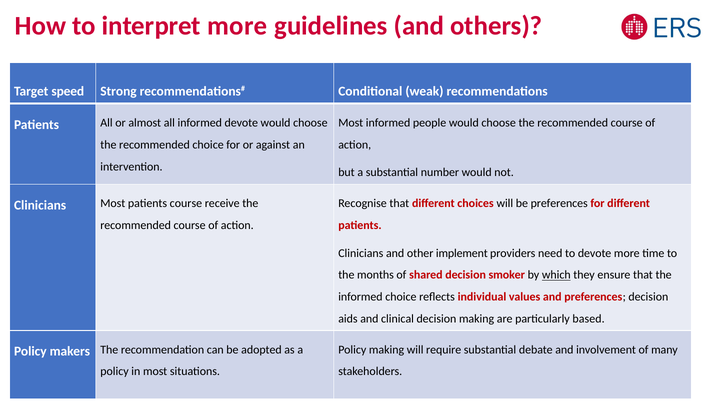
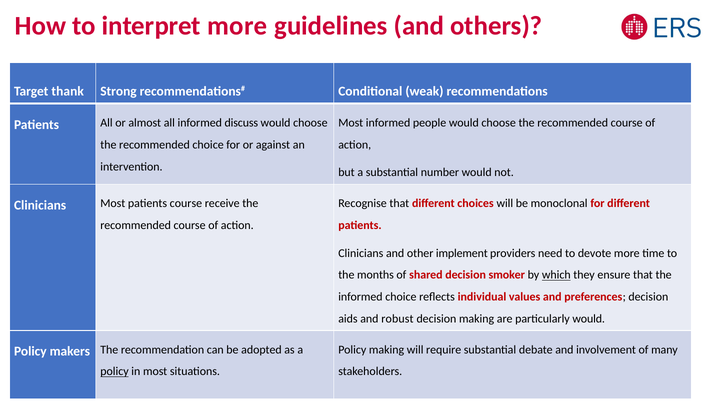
speed: speed -> thank (68, 91)
informed devote: devote -> discuss (241, 123)
be preferences: preferences -> monoclonal (559, 203)
clinical: clinical -> robust (397, 319)
particularly based: based -> would (589, 319)
policy underline: none -> present (115, 371)
